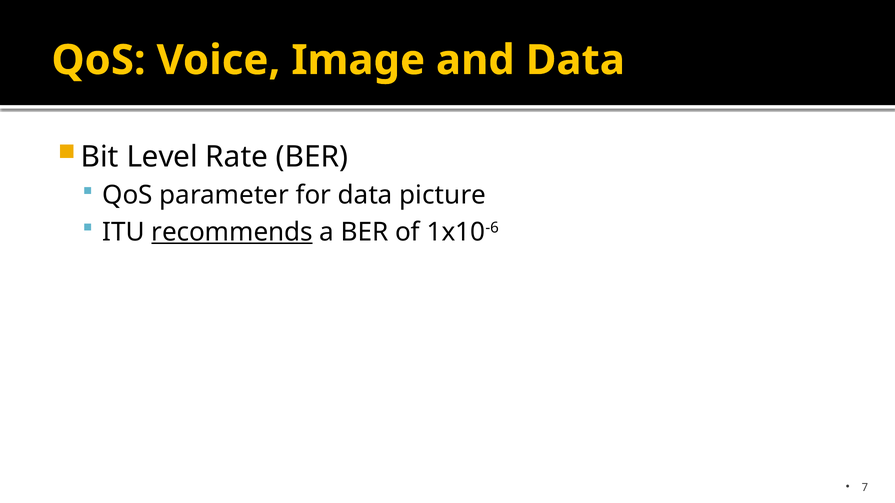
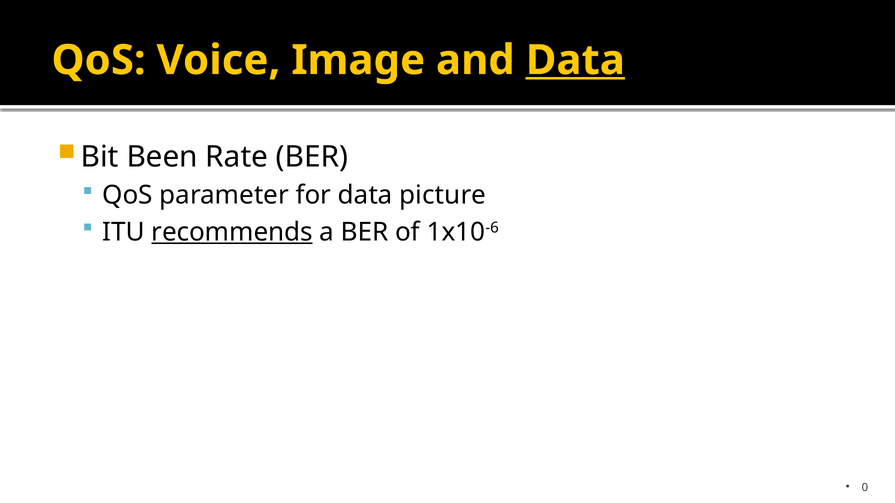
Data underline: none -> present (575, 60)
Level: Level -> Been (162, 157)
7: 7 -> 0 (865, 488)
